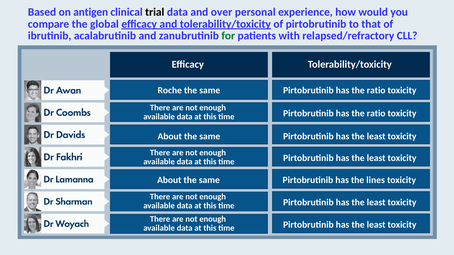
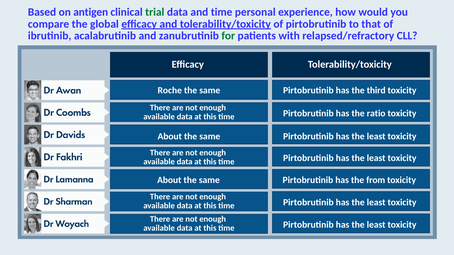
trial colour: black -> green (155, 12)
and over: over -> time (222, 12)
ratio: ratio -> third (376, 90)
lines: lines -> from (376, 180)
